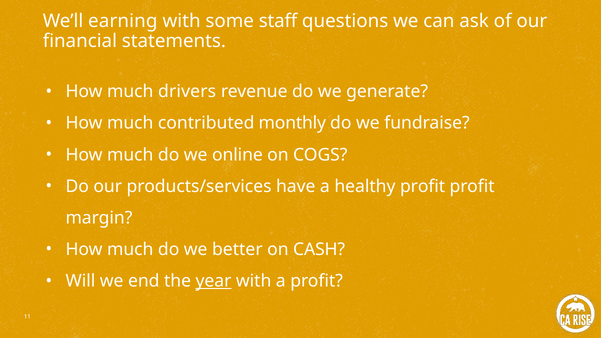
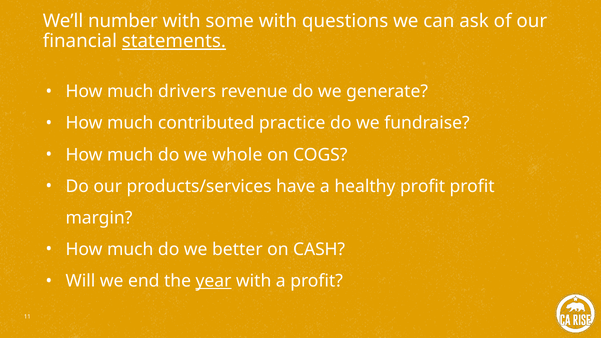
earning: earning -> number (123, 21)
some staff: staff -> with (278, 21)
statements underline: none -> present (174, 41)
monthly: monthly -> practice (292, 123)
online: online -> whole (237, 155)
